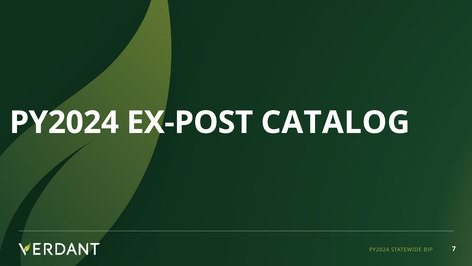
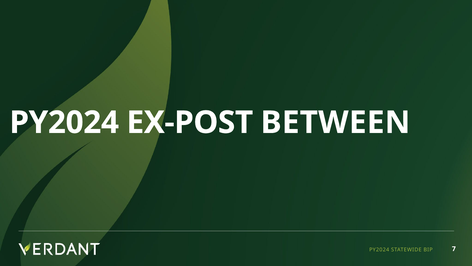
CATALOG: CATALOG -> BETWEEN (335, 122)
